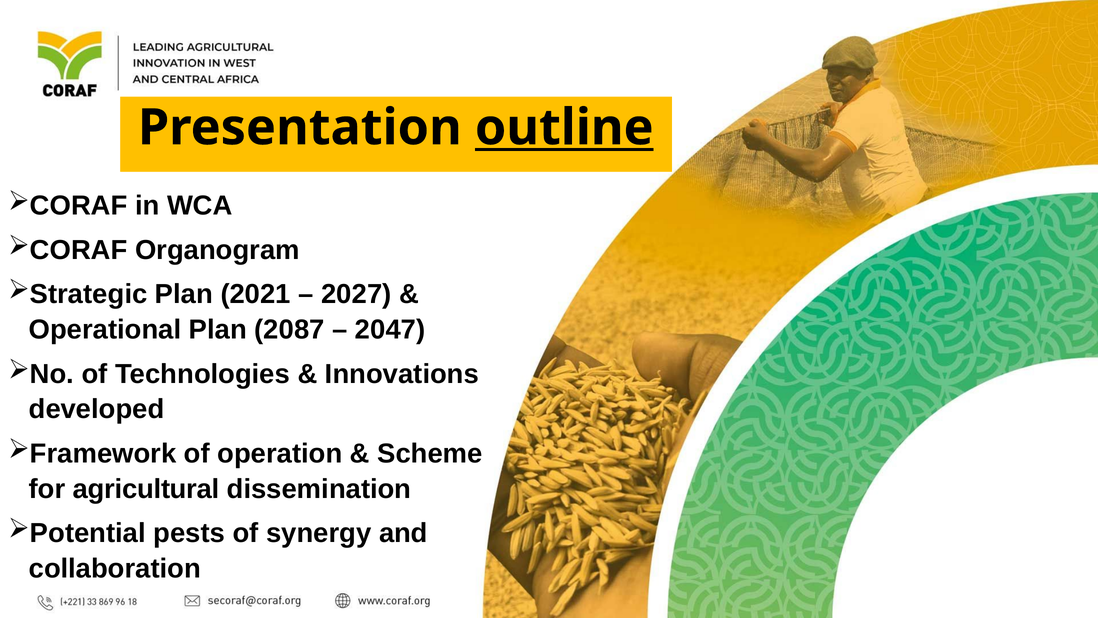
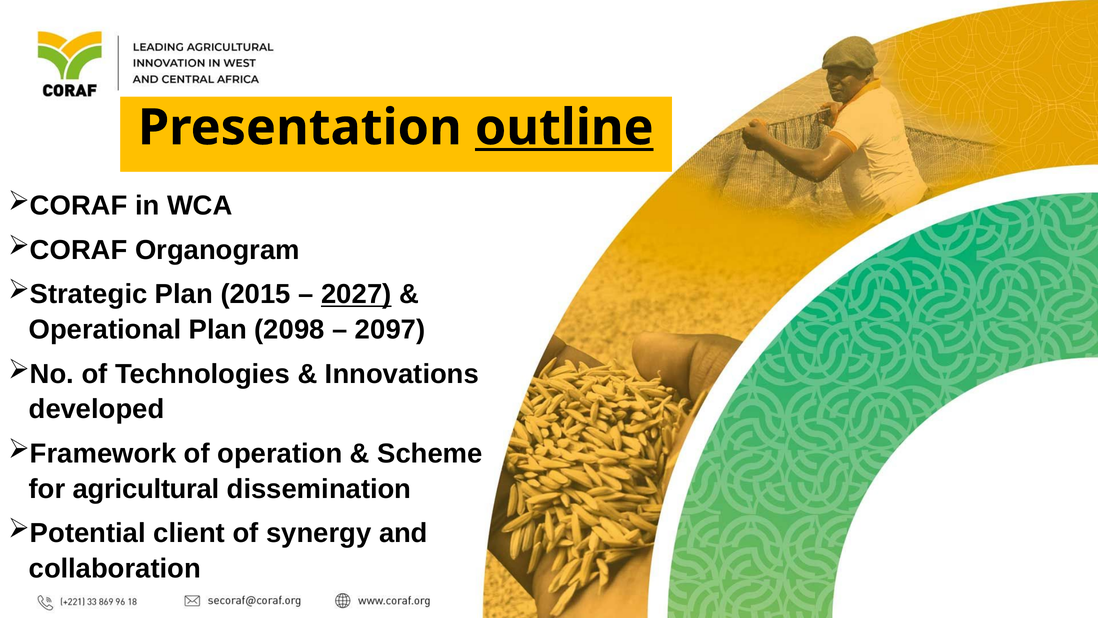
2021: 2021 -> 2015 (256, 294)
2027 underline: none -> present (356, 294)
2087: 2087 -> 2098 (289, 329)
2047: 2047 -> 2097 (390, 329)
pests: pests -> client (189, 533)
